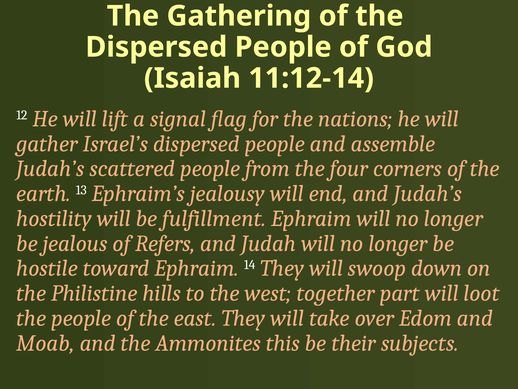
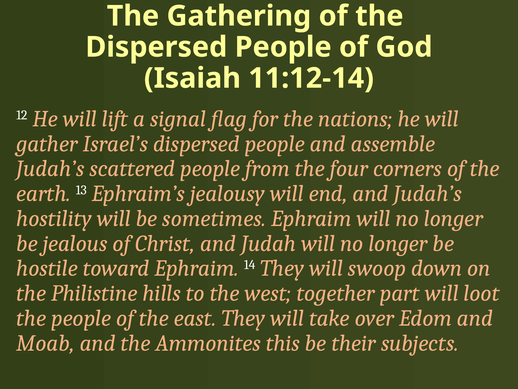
fulfillment: fulfillment -> sometimes (214, 218)
Refers: Refers -> Christ (165, 243)
